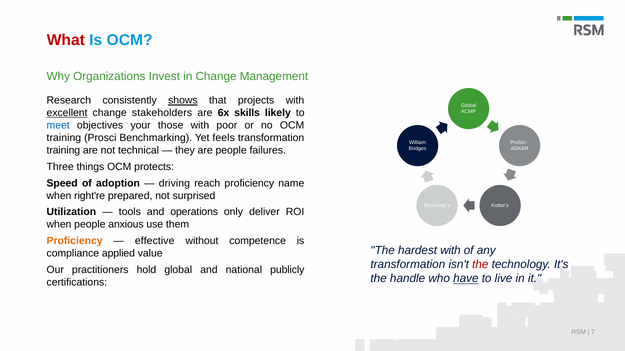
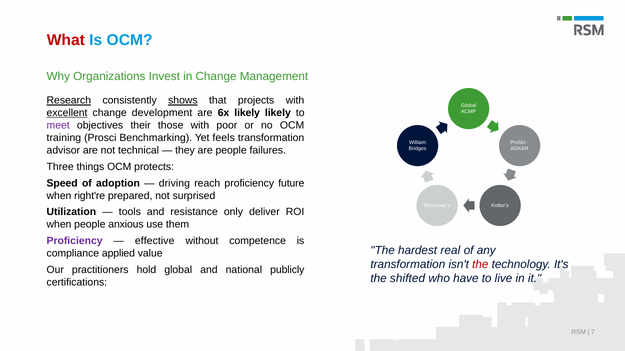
Research underline: none -> present (69, 101)
stakeholders: stakeholders -> development (162, 113)
6x skills: skills -> likely (247, 113)
meet colour: blue -> purple (58, 126)
your: your -> their (141, 126)
training: training -> advisor (63, 151)
name: name -> future (291, 183)
operations: operations -> resistance (194, 212)
Proficiency colour: orange -> purple (75, 241)
hardest with: with -> real (450, 251)
handle: handle -> shifted (408, 279)
have underline: present -> none (466, 279)
